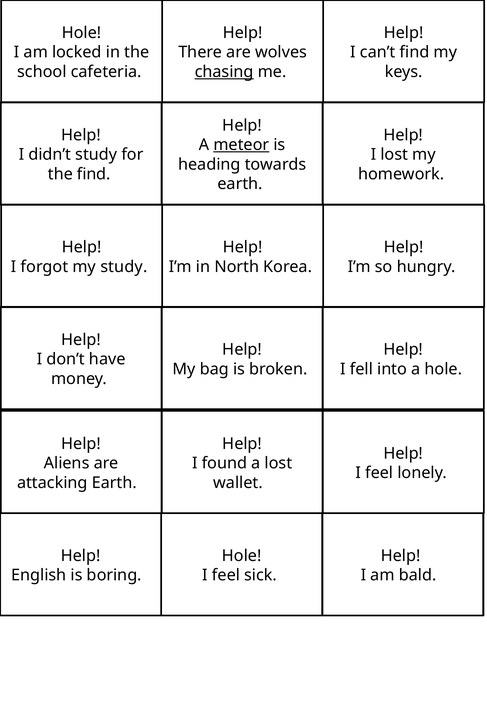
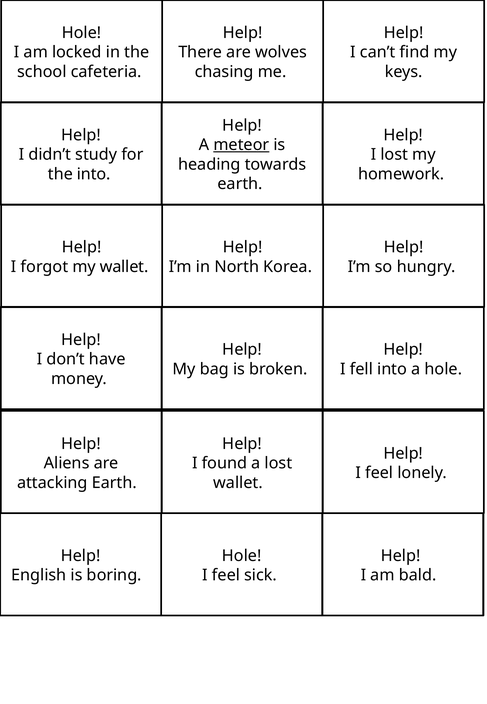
chasing underline: present -> none (224, 72)
the find: find -> into (94, 174)
my study: study -> wallet (124, 266)
